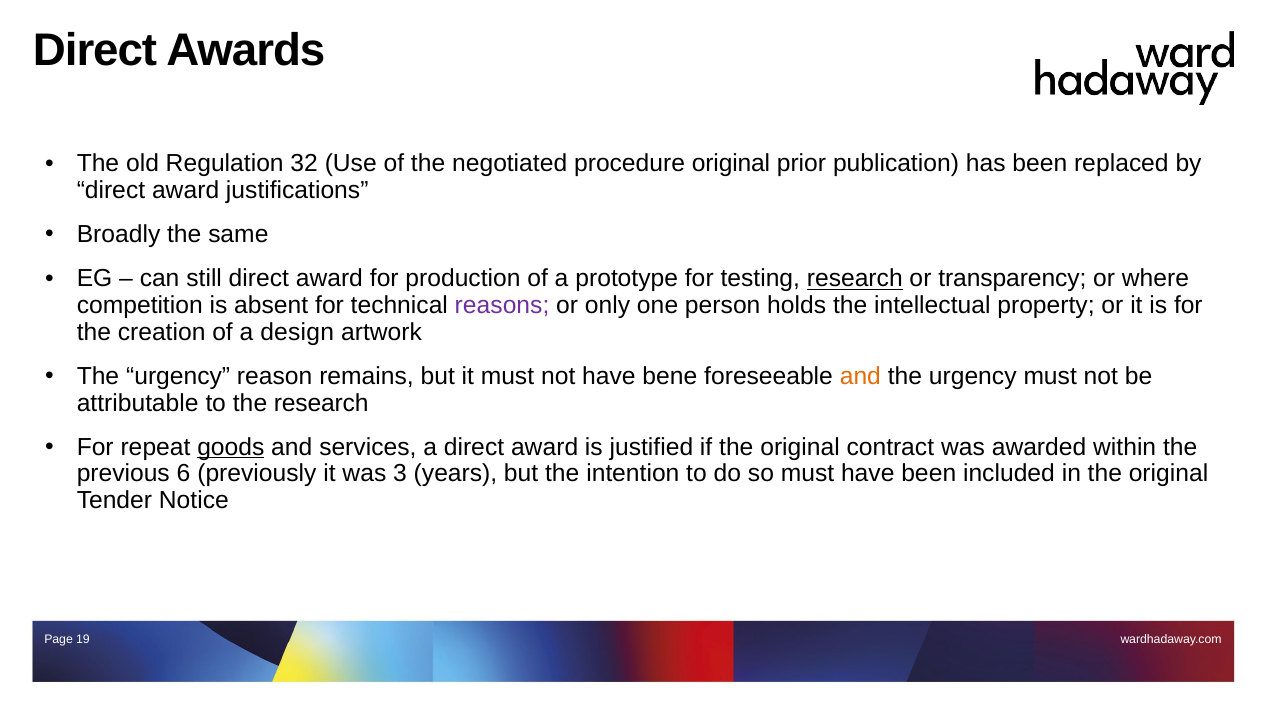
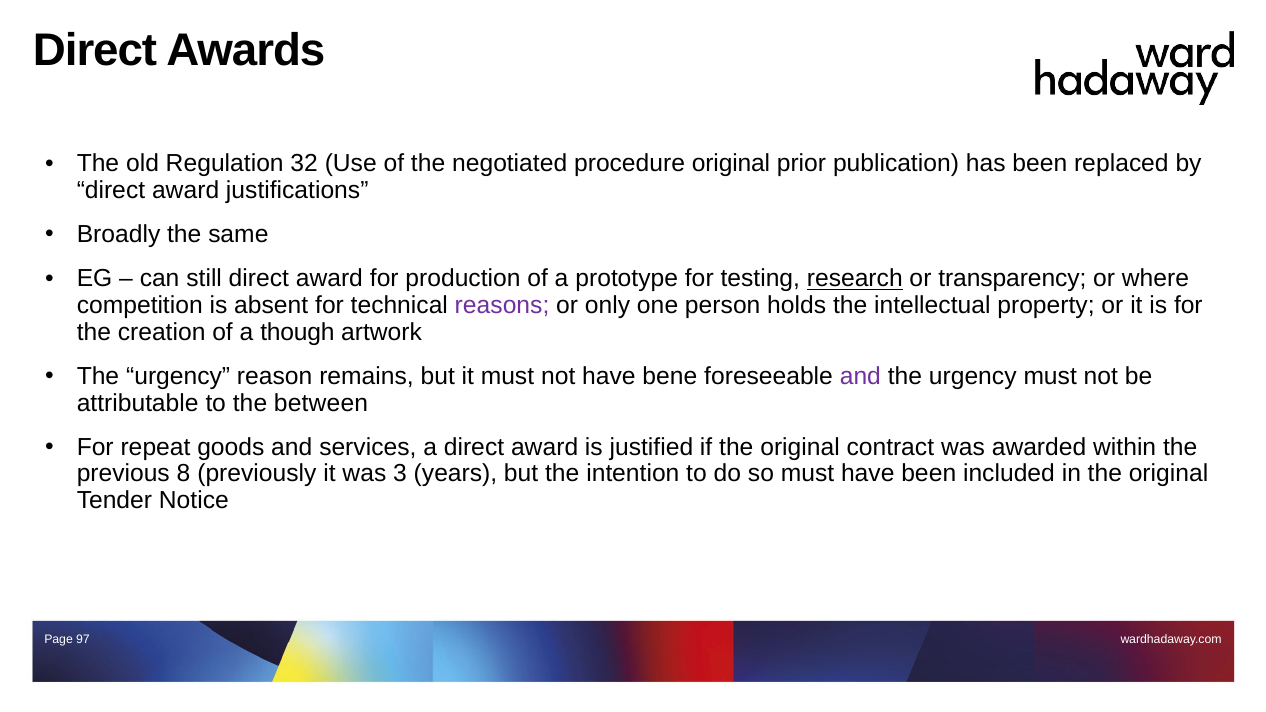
design: design -> though (297, 332)
and colour: orange -> purple (860, 376)
the research: research -> between (321, 403)
goods underline: present -> none (231, 447)
6: 6 -> 8 (184, 474)
19: 19 -> 97 (83, 640)
